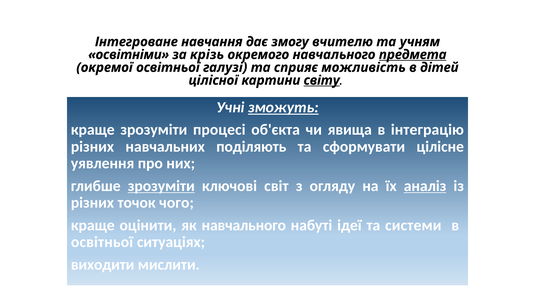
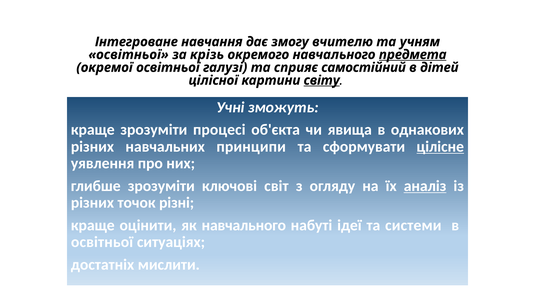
освітніми: освітніми -> освітньої (129, 55)
можливість: можливість -> самостійний (364, 67)
зможуть underline: present -> none (283, 107)
інтеграцію: інтеграцію -> однакових (427, 130)
поділяють: поділяють -> принципи (251, 147)
цілісне underline: none -> present (440, 147)
зрозуміти underline: present -> none (161, 186)
чого: чого -> різні (177, 203)
виходити: виходити -> достатніх (103, 264)
